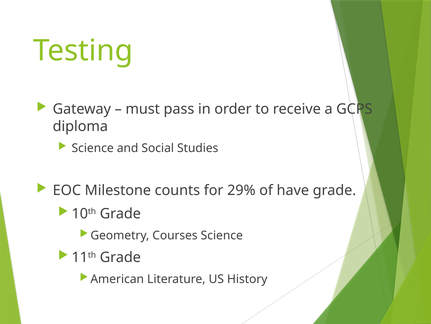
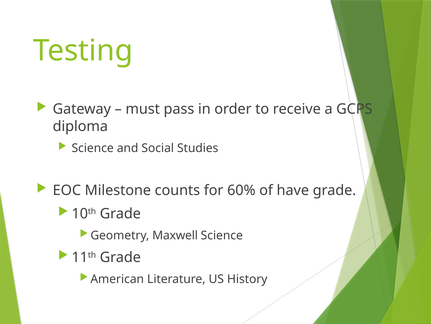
29%: 29% -> 60% (241, 190)
Courses: Courses -> Maxwell (175, 235)
